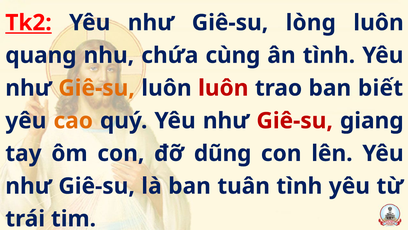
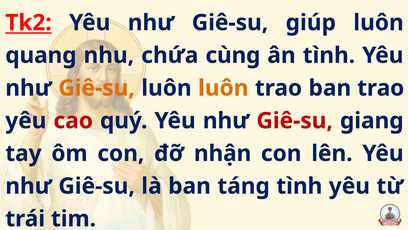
lòng: lòng -> giúp (311, 23)
luôn colour: red -> orange (223, 88)
ban biết: biết -> trao (381, 88)
cao colour: orange -> red (73, 121)
dũng: dũng -> nhận (223, 153)
tuân: tuân -> táng (244, 186)
